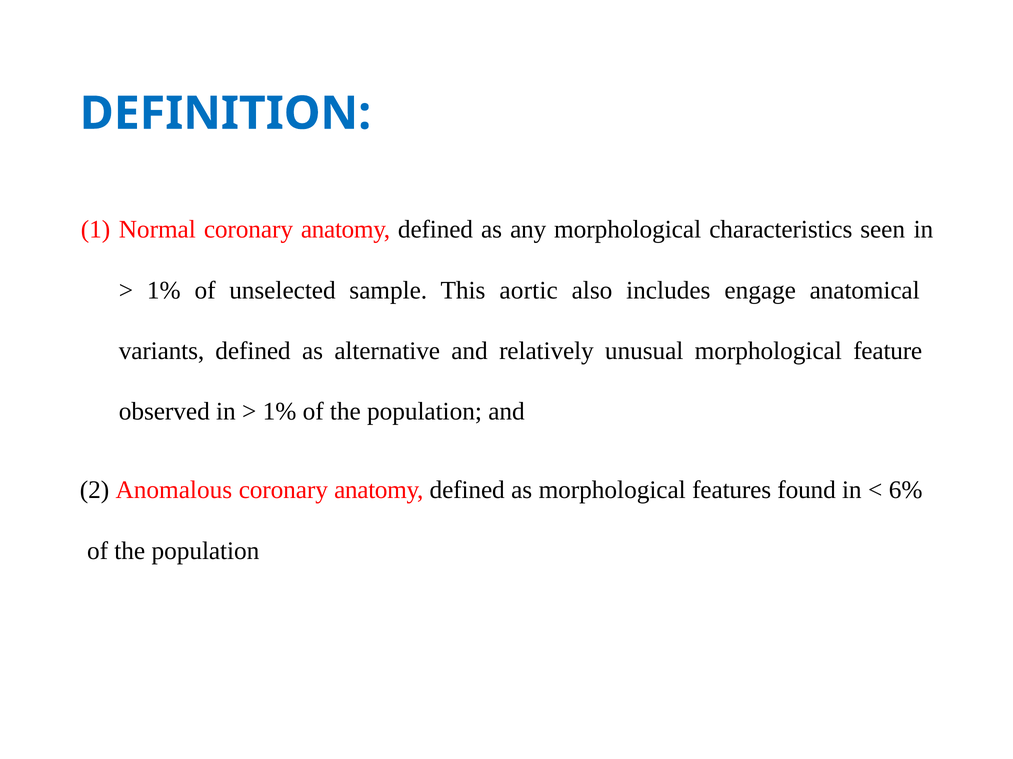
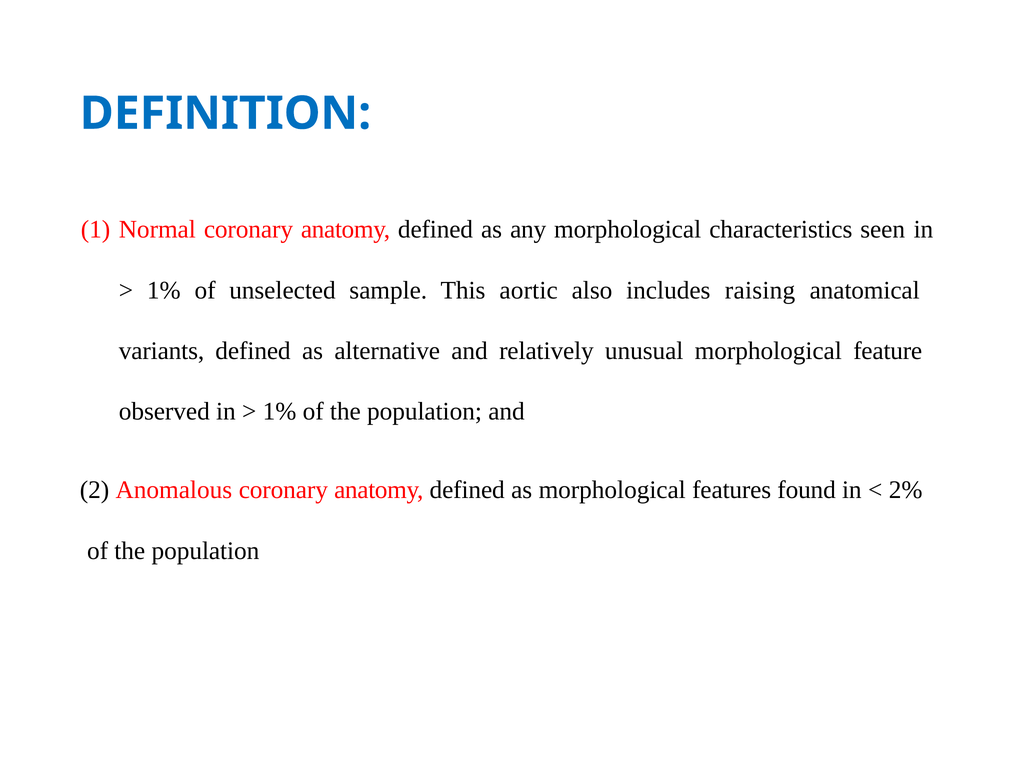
engage: engage -> raising (760, 290)
6%: 6% -> 2% (906, 490)
